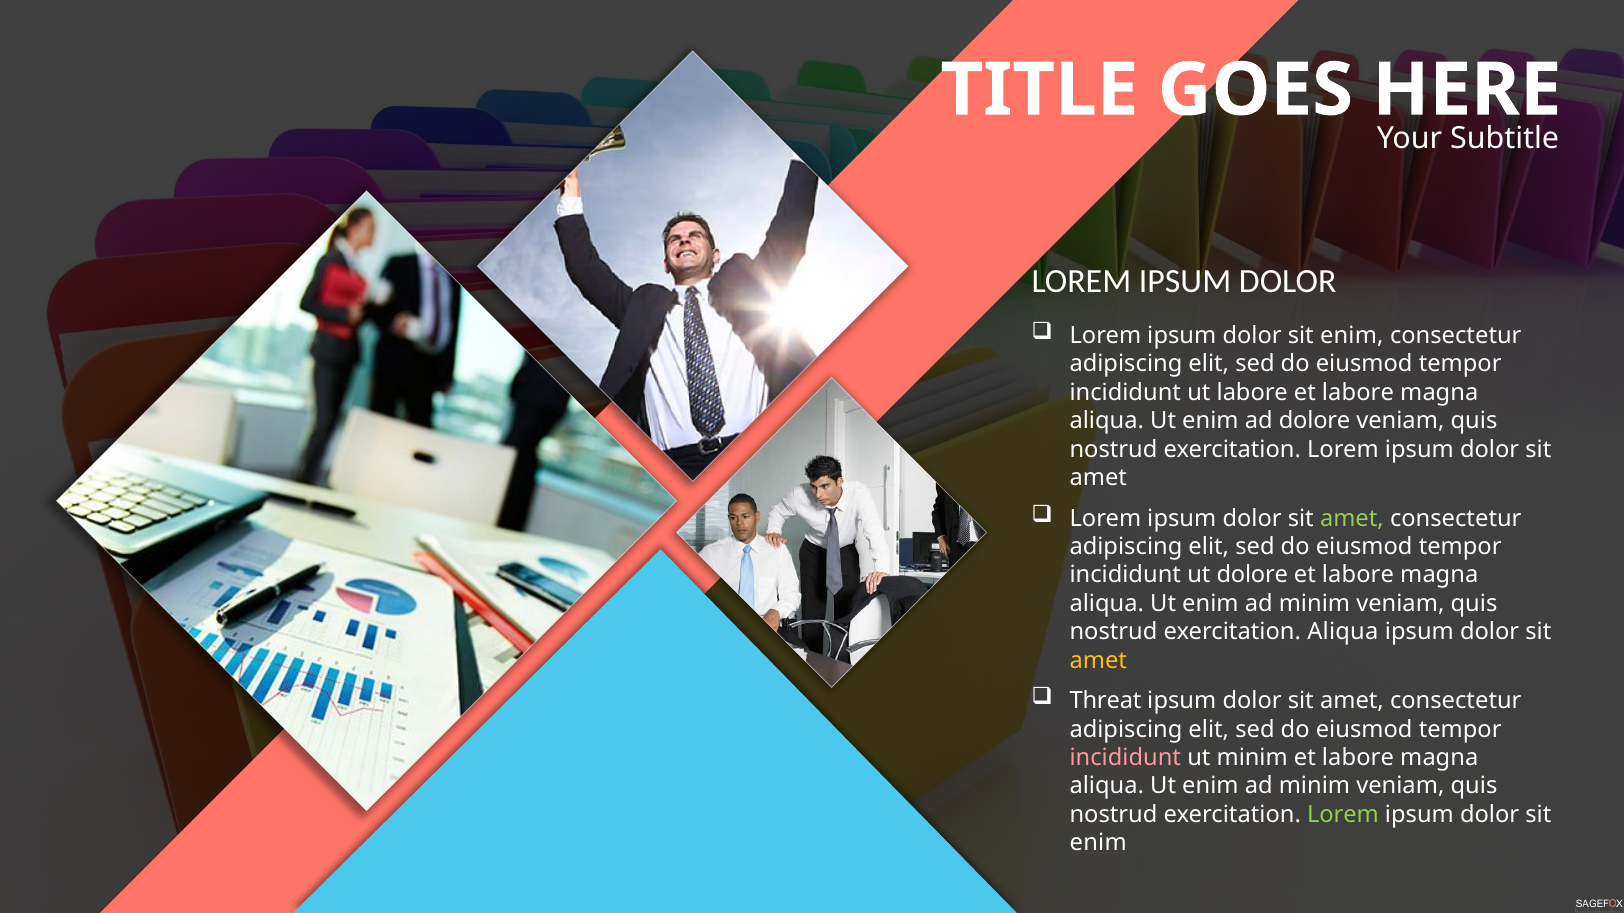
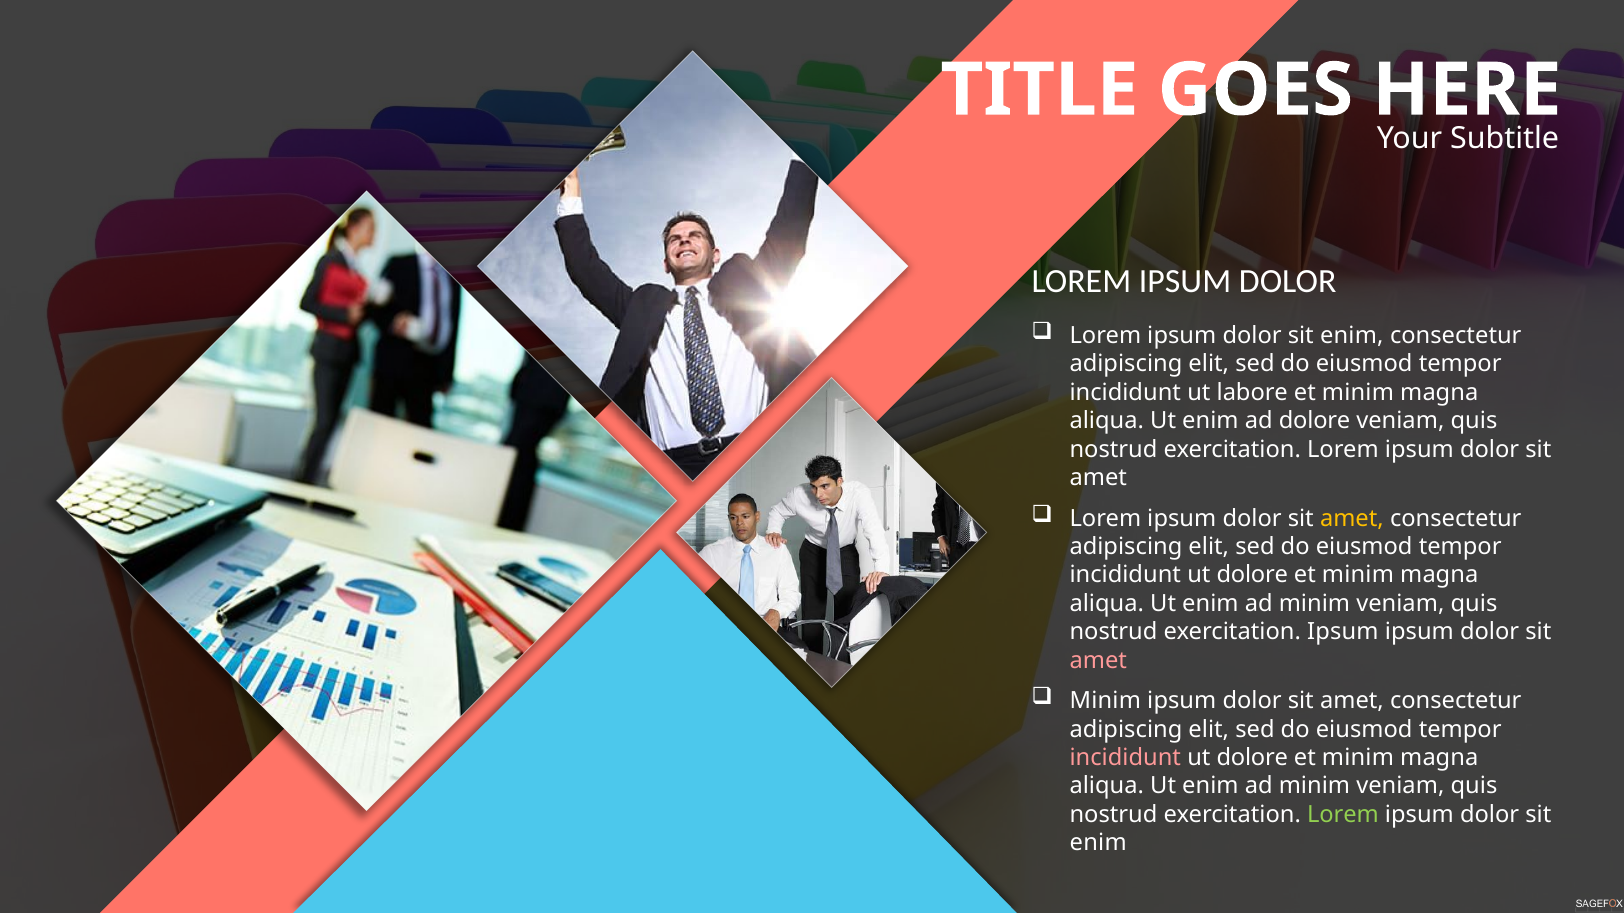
labore et labore: labore -> minim (1358, 393)
amet colour: light green -> yellow (1352, 519)
labore: labore -> minim (1358, 575)
exercitation Aliqua: Aliqua -> Ipsum (1343, 632)
amet colour: yellow -> pink (1098, 661)
Threat: Threat -> Minim (1105, 701)
minim: minim -> dolore (1252, 758)
labore: labore -> minim (1358, 758)
